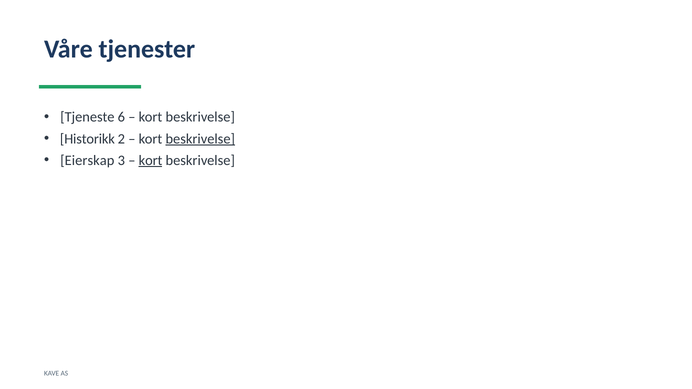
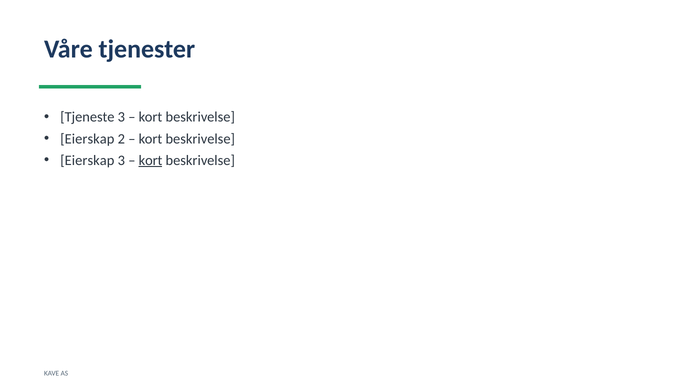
Tjeneste 6: 6 -> 3 (121, 117)
Historikk: Historikk -> Eierskap (87, 139)
beskrivelse underline: present -> none (200, 139)
